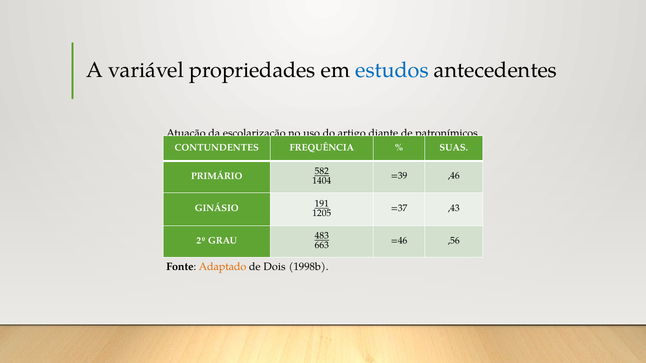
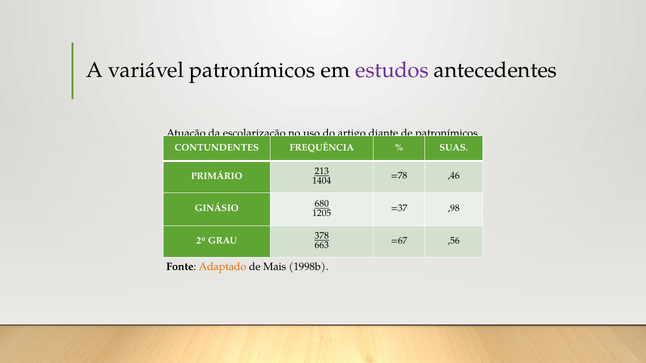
variável propriedades: propriedades -> patronímicos (252, 70)
estudos colour: blue -> purple (392, 70)
582: 582 -> 213 (322, 171)
=39: =39 -> =78 (399, 176)
191: 191 -> 680 (322, 204)
,43: ,43 -> ,98 (454, 208)
483: 483 -> 378 (322, 236)
=46: =46 -> =67 (399, 241)
Dois: Dois -> Mais (275, 267)
